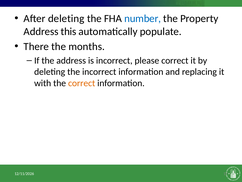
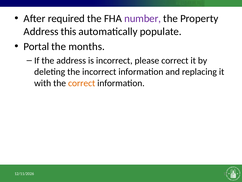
After deleting: deleting -> required (66, 18)
number colour: blue -> purple (143, 18)
There: There -> Portal (36, 46)
